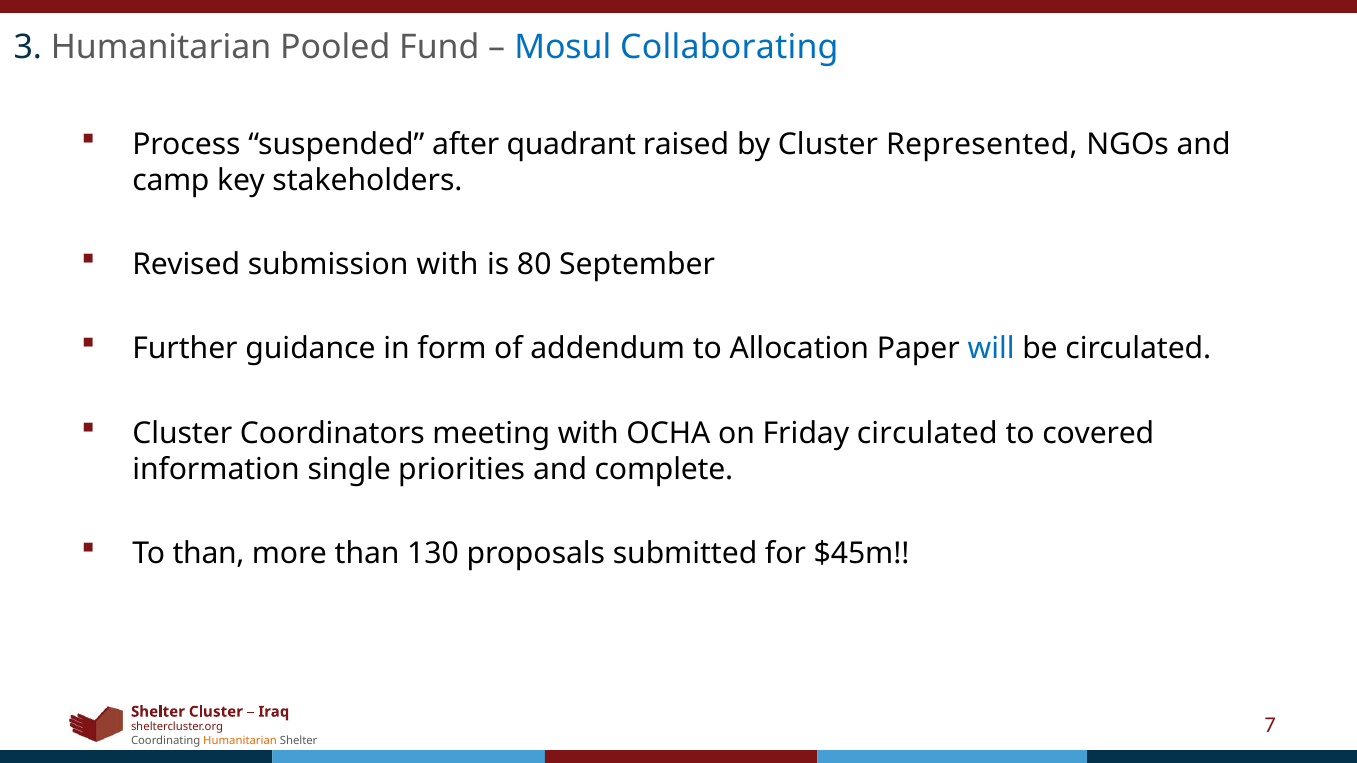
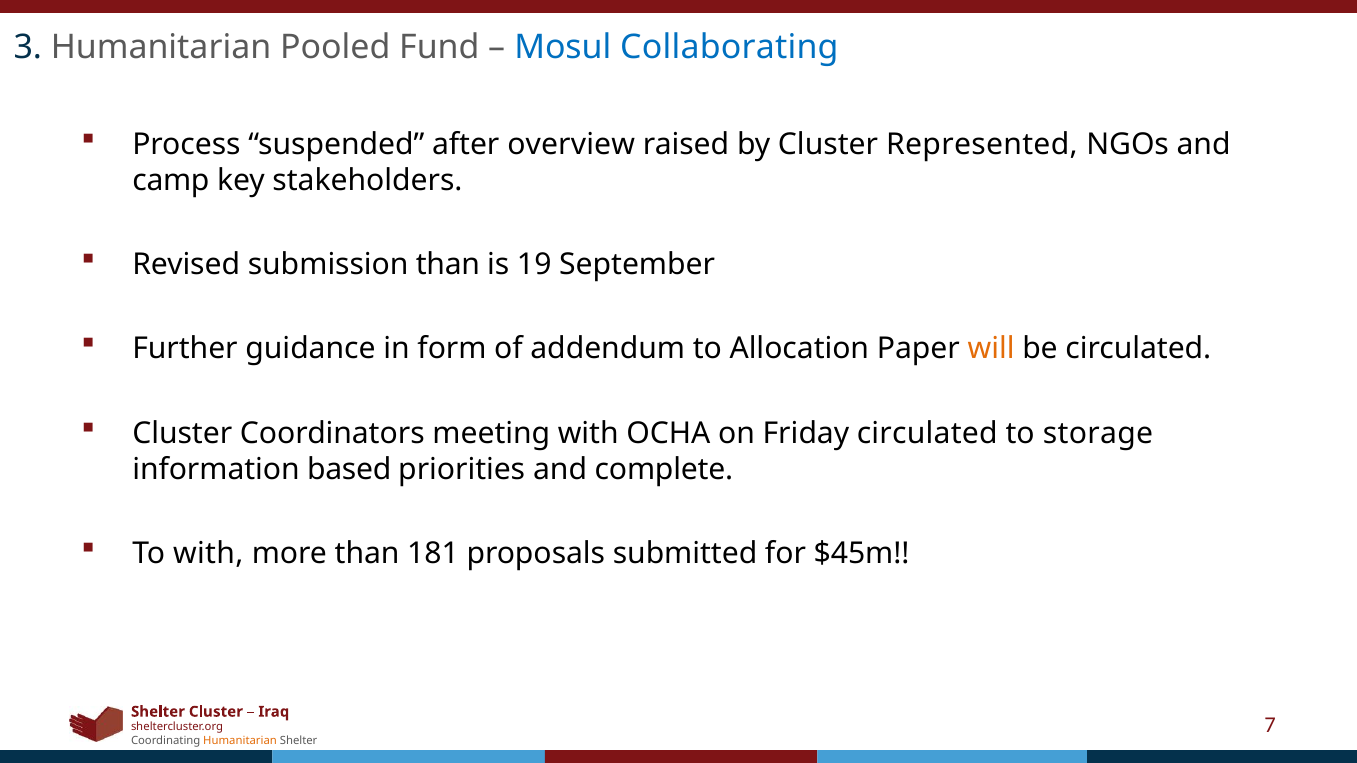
quadrant: quadrant -> overview (571, 144)
submission with: with -> than (448, 265)
80: 80 -> 19 (534, 265)
will colour: blue -> orange (991, 349)
covered: covered -> storage (1098, 433)
single: single -> based (349, 469)
To than: than -> with (208, 554)
130: 130 -> 181 (433, 554)
